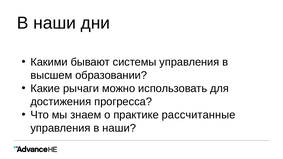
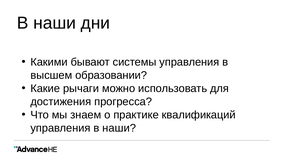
рассчитанные: рассчитанные -> квалификаций (199, 115)
